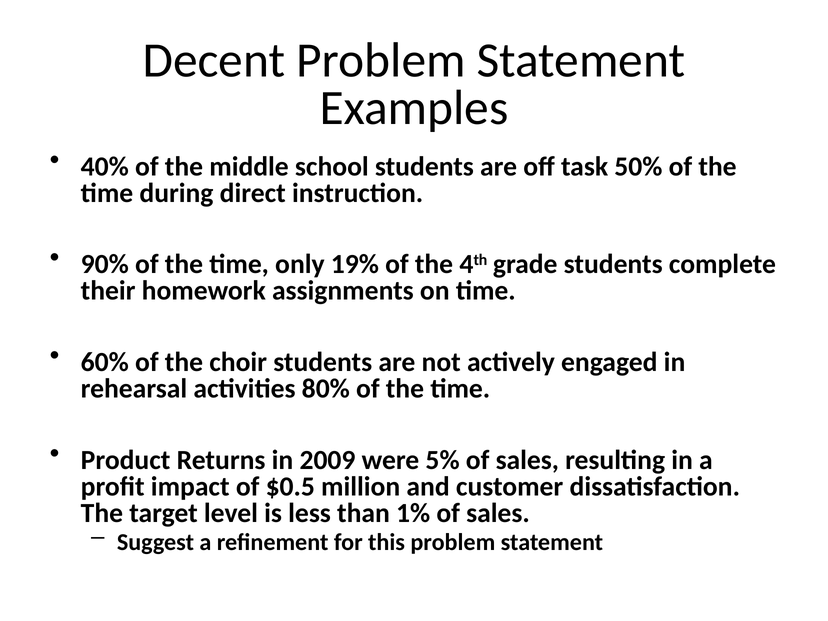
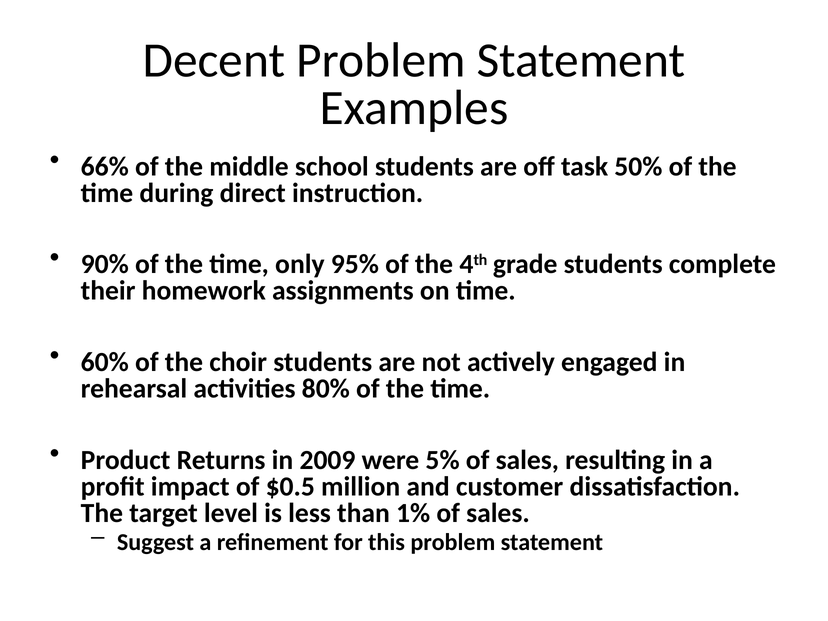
40%: 40% -> 66% (105, 166)
19%: 19% -> 95% (355, 264)
